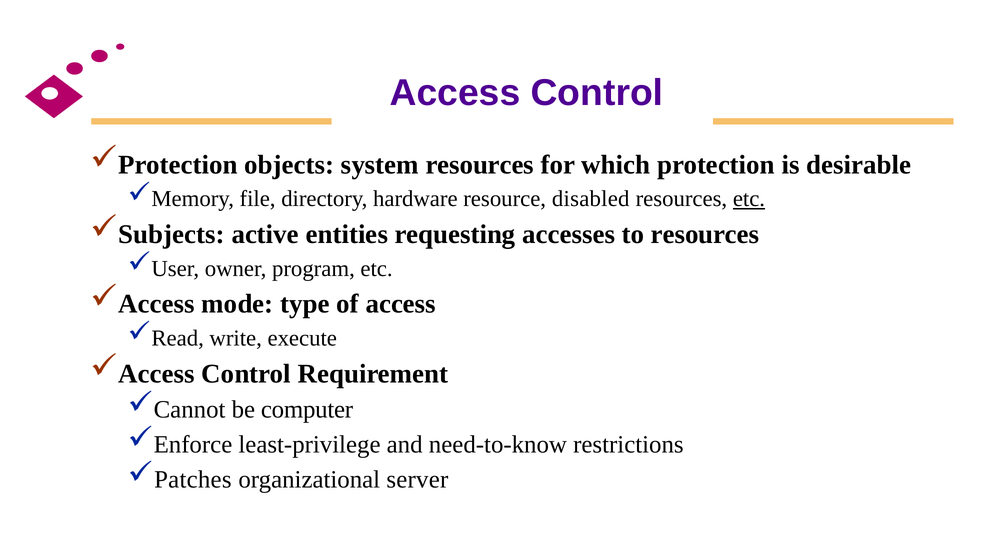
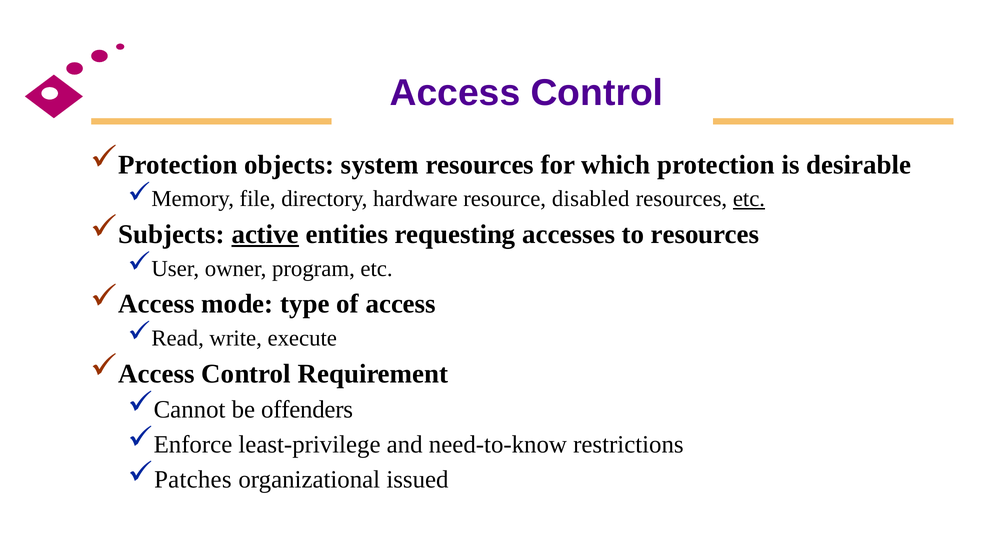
active underline: none -> present (265, 234)
computer: computer -> offenders (307, 409)
server: server -> issued (417, 479)
